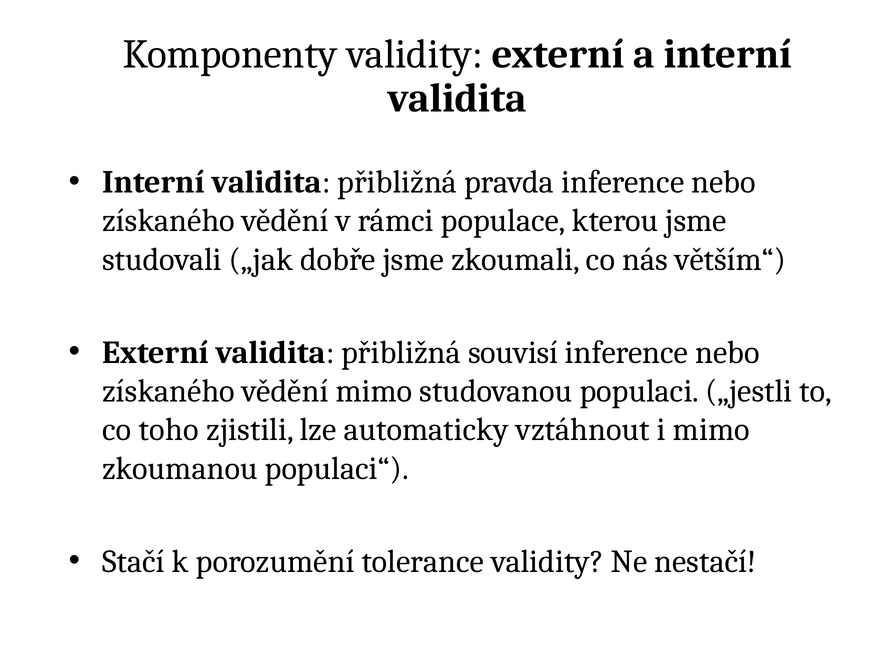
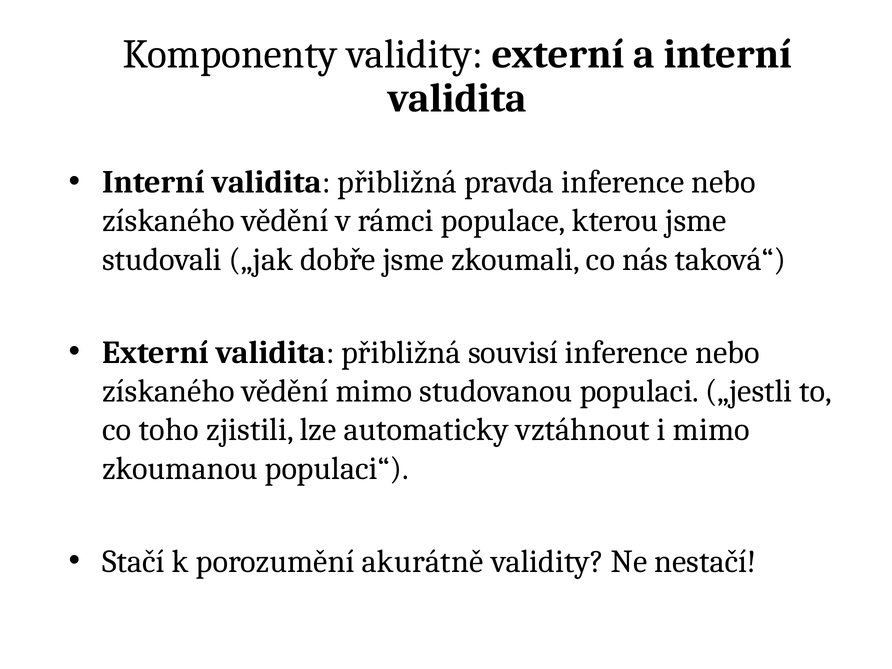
větším“: větším“ -> taková“ (730, 259)
tolerance: tolerance -> akurátně (423, 562)
